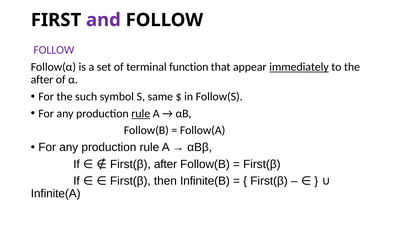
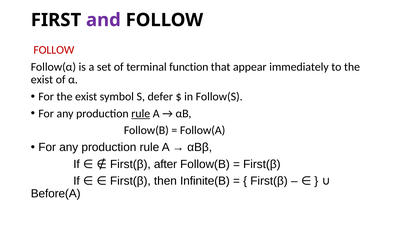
FOLLOW colour: purple -> red (54, 50)
immediately underline: present -> none (299, 67)
after: after -> exist (42, 80)
For the such: such -> exist (86, 97)
same: same -> defer (160, 97)
Infinite(A: Infinite(A -> Before(A (56, 194)
